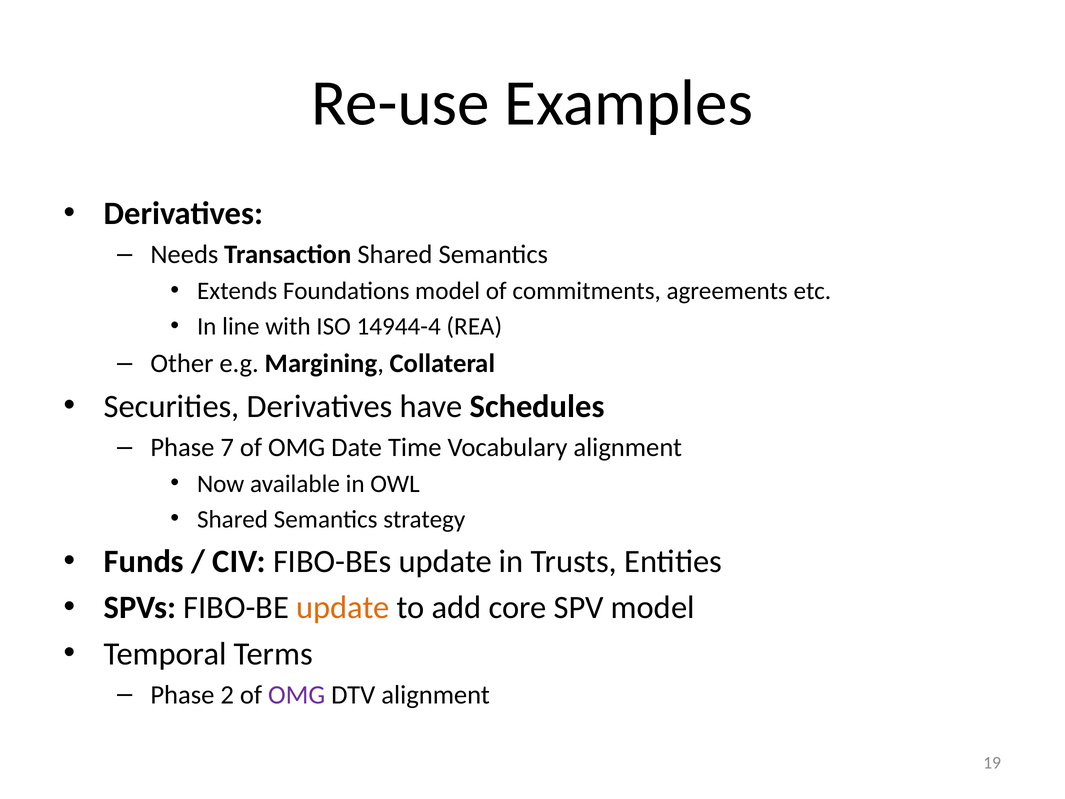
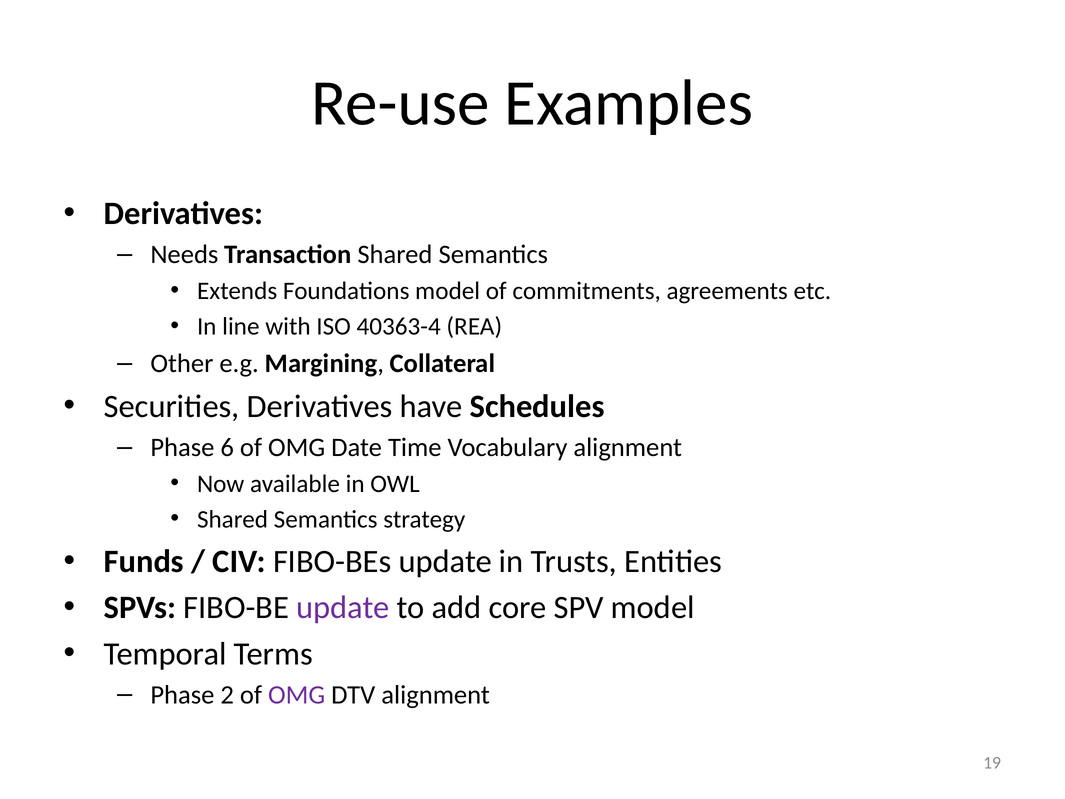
14944-4: 14944-4 -> 40363-4 (399, 326)
7: 7 -> 6 (227, 447)
update colour: orange -> purple (343, 608)
